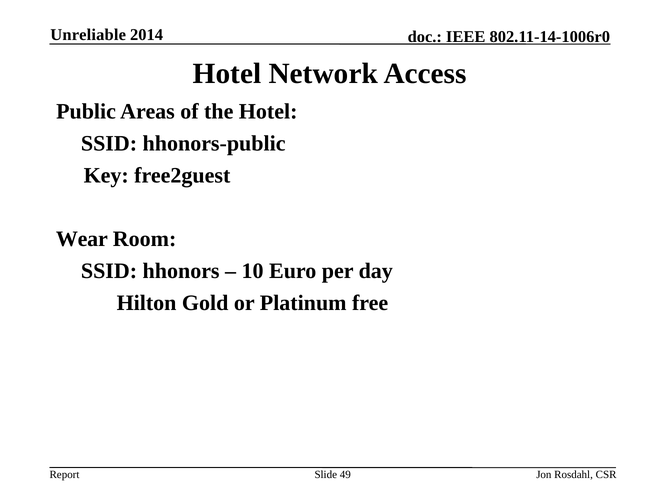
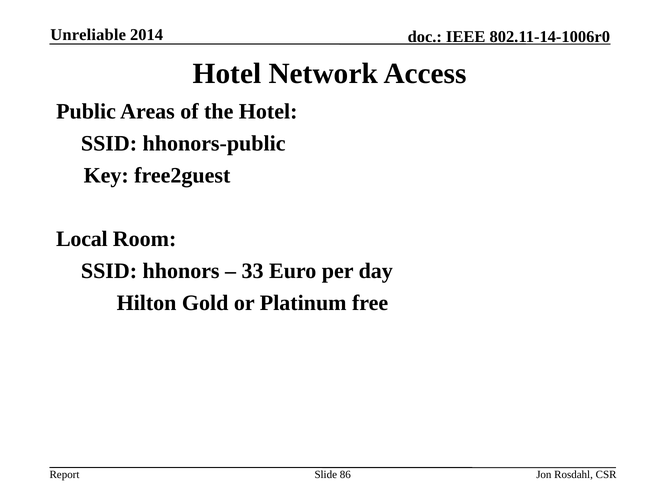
Wear: Wear -> Local (82, 239)
10: 10 -> 33 (253, 271)
49: 49 -> 86 (345, 475)
